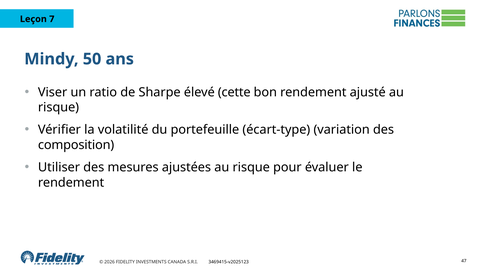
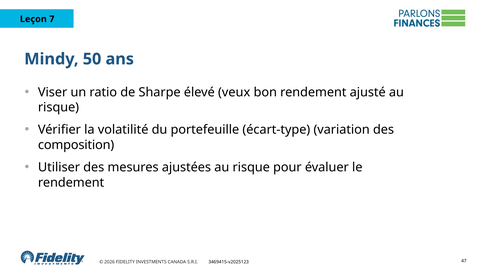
cette: cette -> veux (234, 92)
